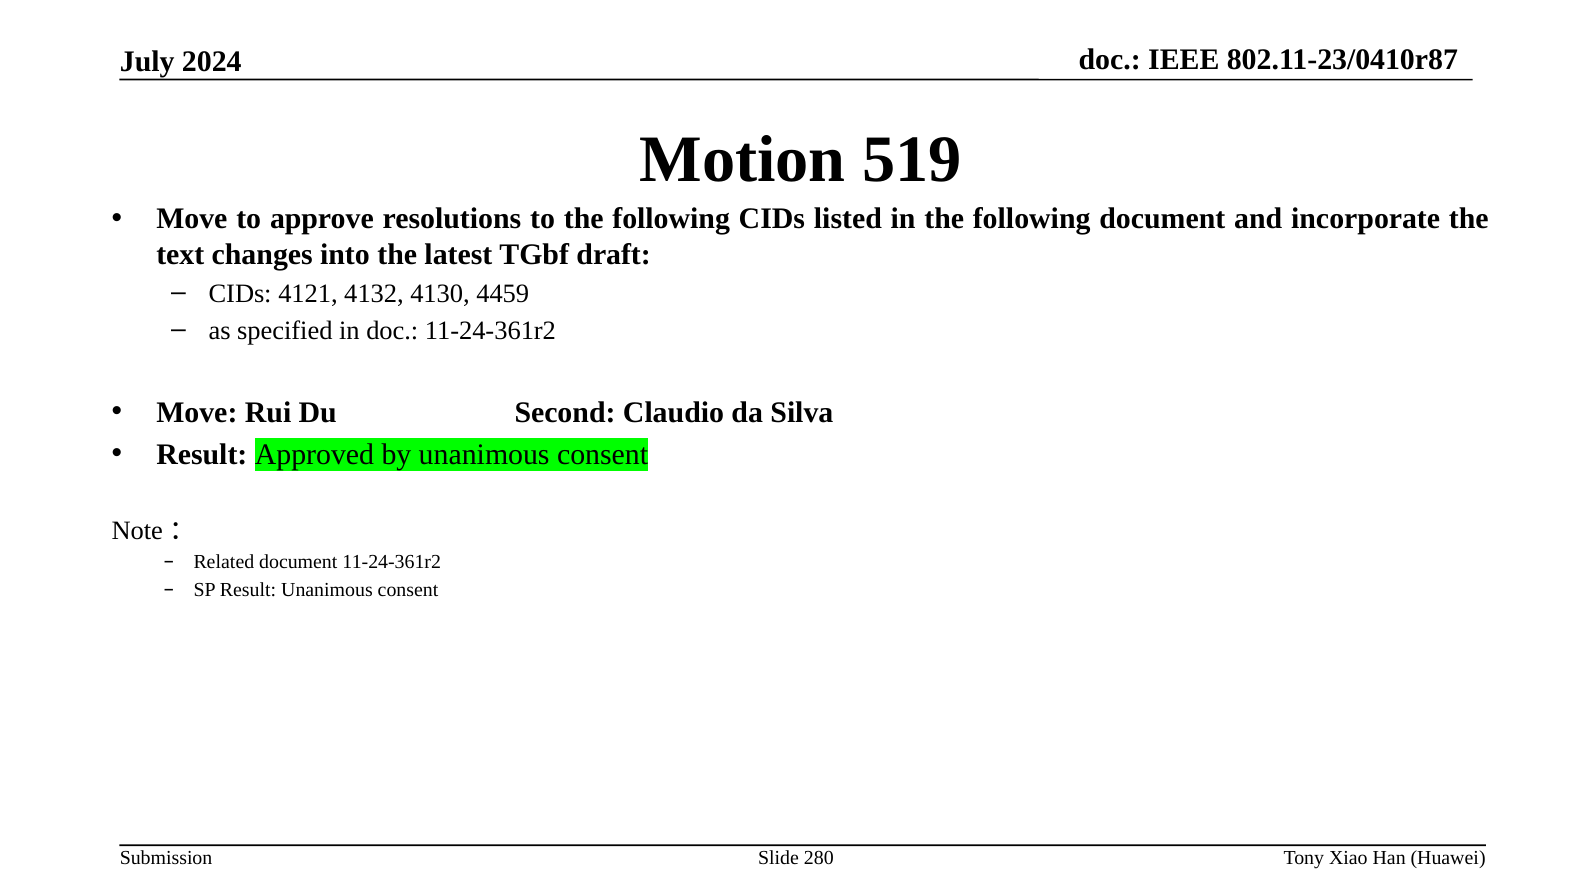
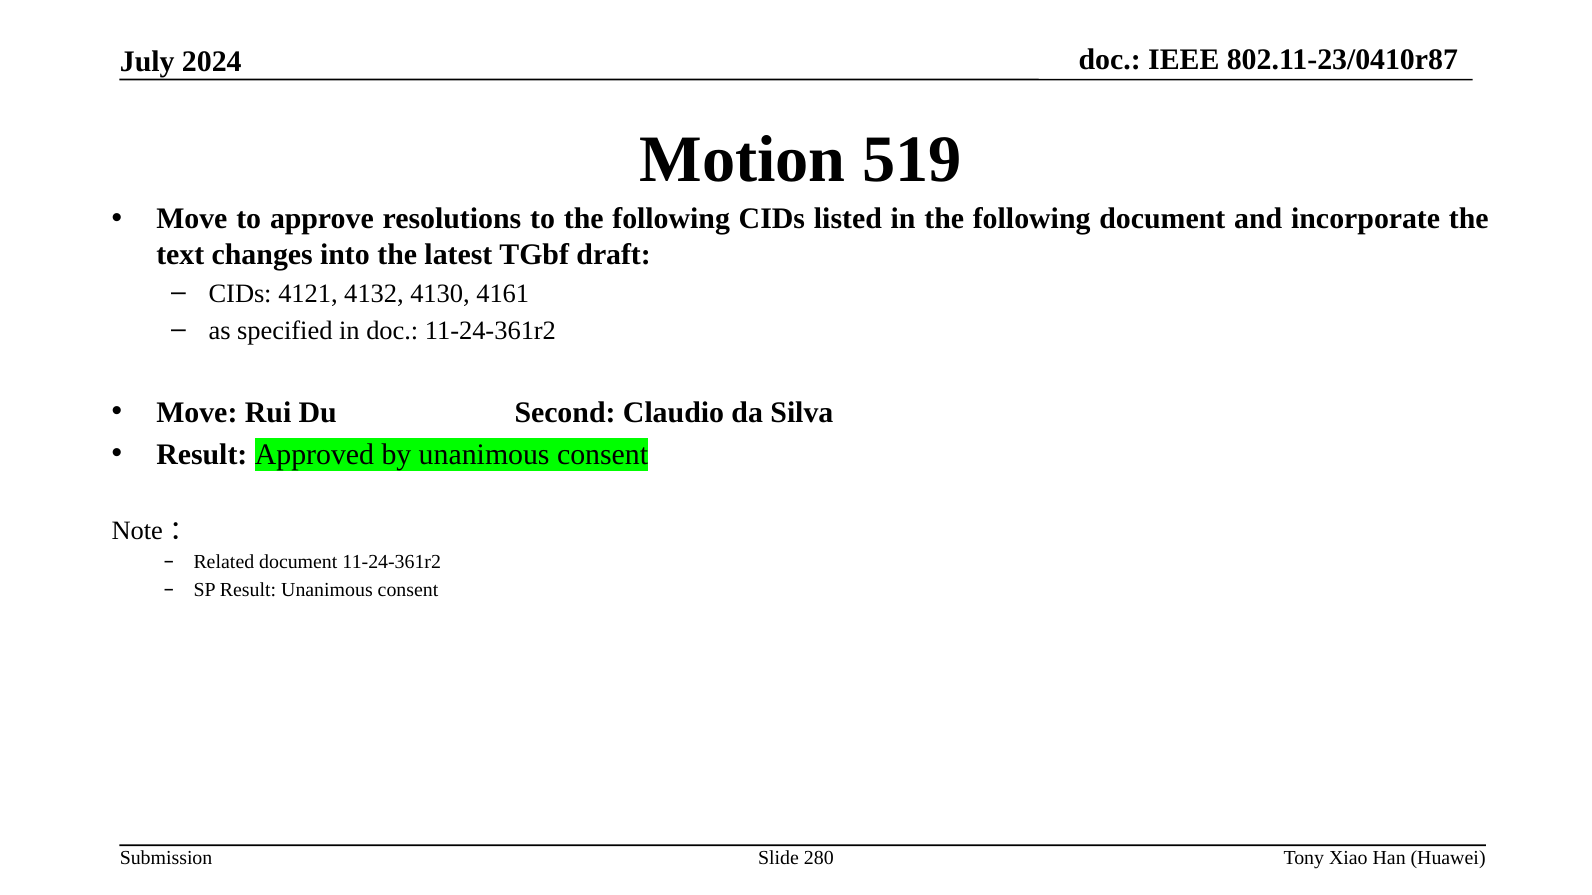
4459: 4459 -> 4161 (503, 294)
